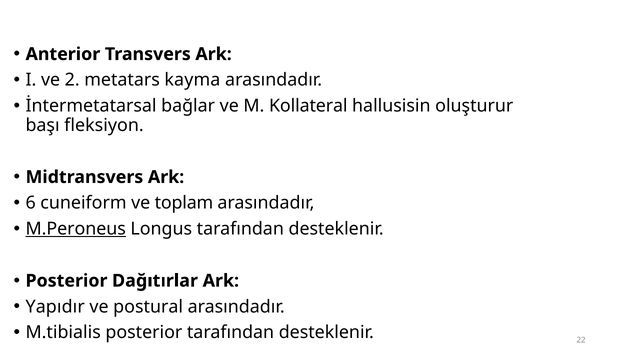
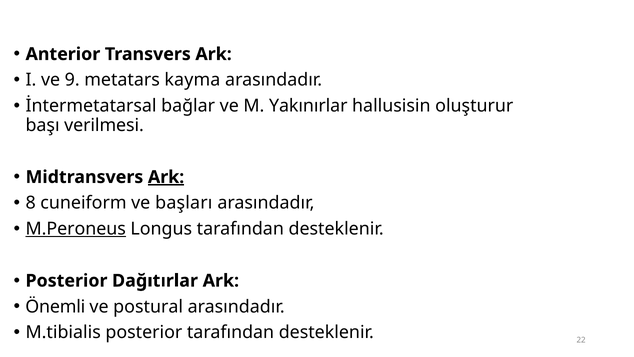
2: 2 -> 9 (72, 80)
Kollateral: Kollateral -> Yakınırlar (308, 106)
fleksiyon: fleksiyon -> verilmesi (104, 125)
Ark underline: none -> present (166, 177)
6: 6 -> 8 (31, 203)
toplam: toplam -> başları (184, 203)
Yapıdır: Yapıdır -> Önemli (55, 306)
